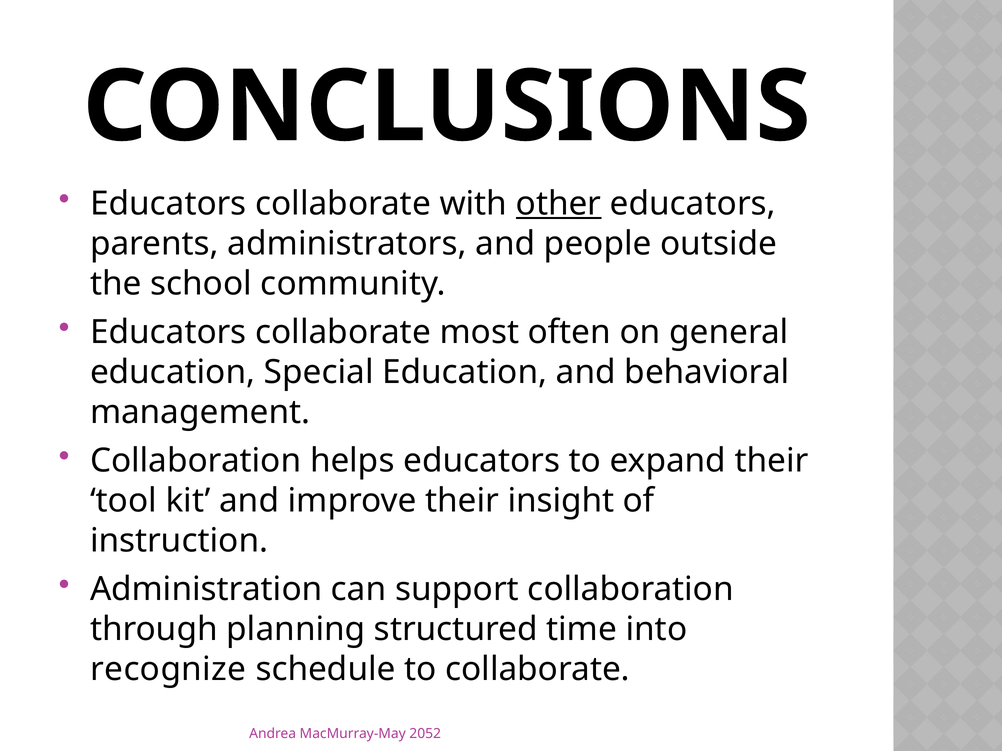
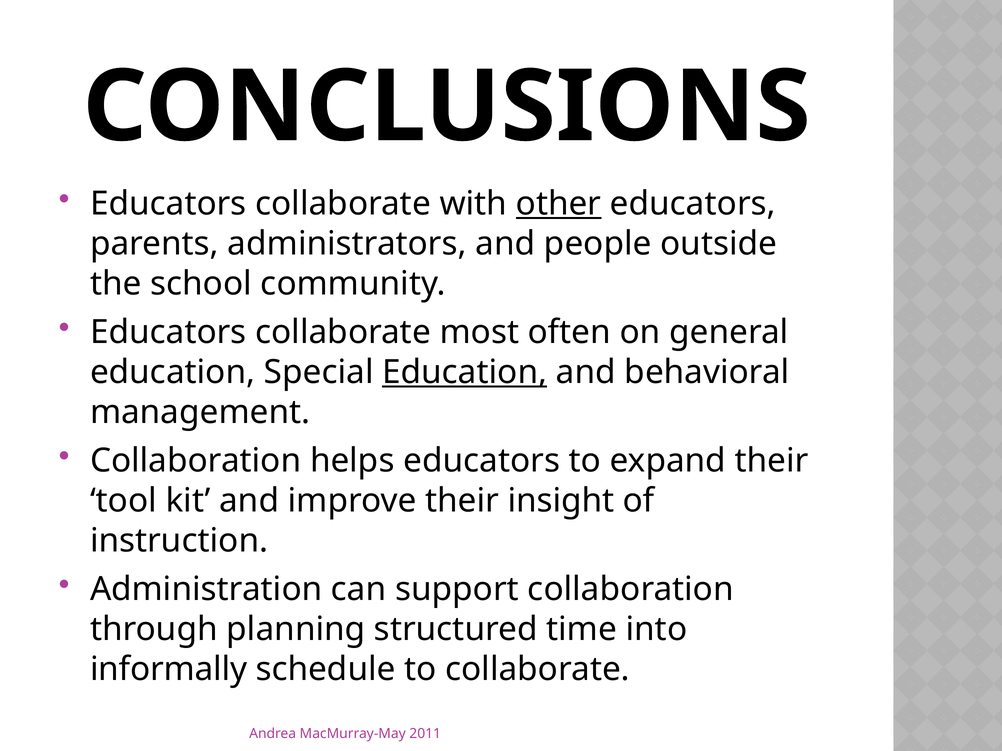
Education underline: none -> present (465, 372)
recognize: recognize -> informally (169, 670)
2052: 2052 -> 2011 (425, 734)
